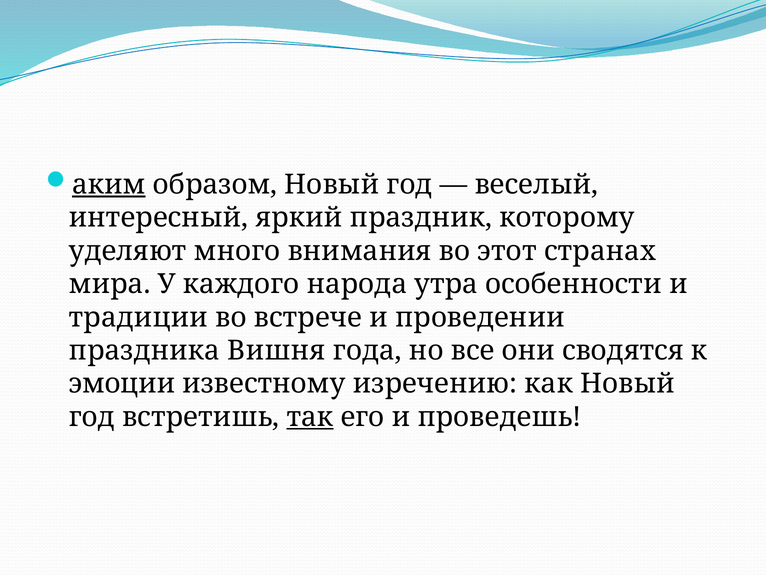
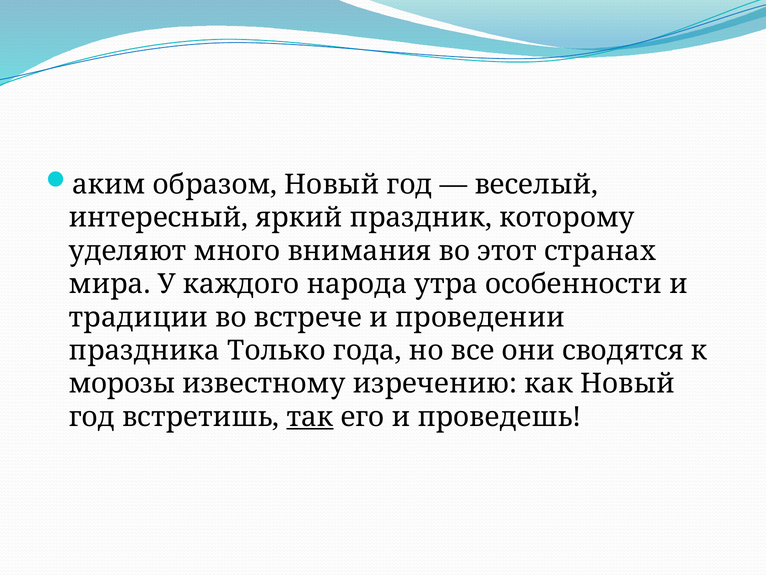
аким underline: present -> none (109, 184)
Вишня: Вишня -> Только (276, 350)
эмоции: эмоции -> морозы (122, 383)
